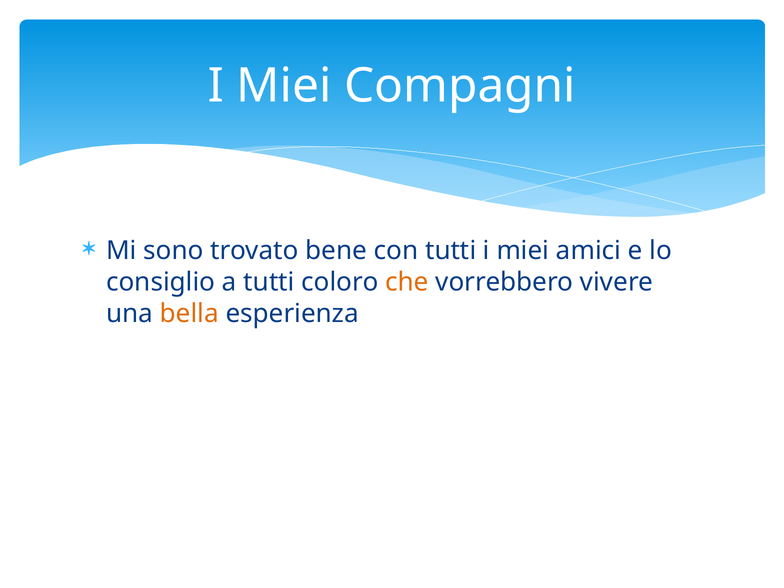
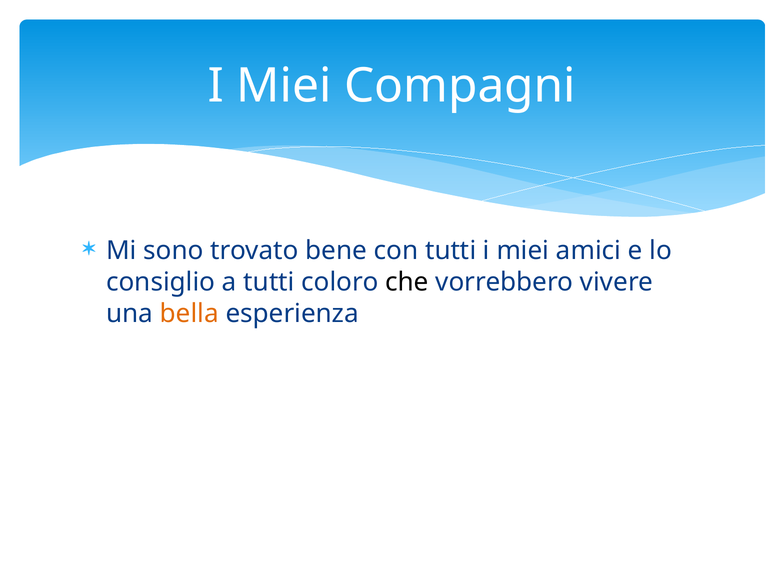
che colour: orange -> black (407, 282)
